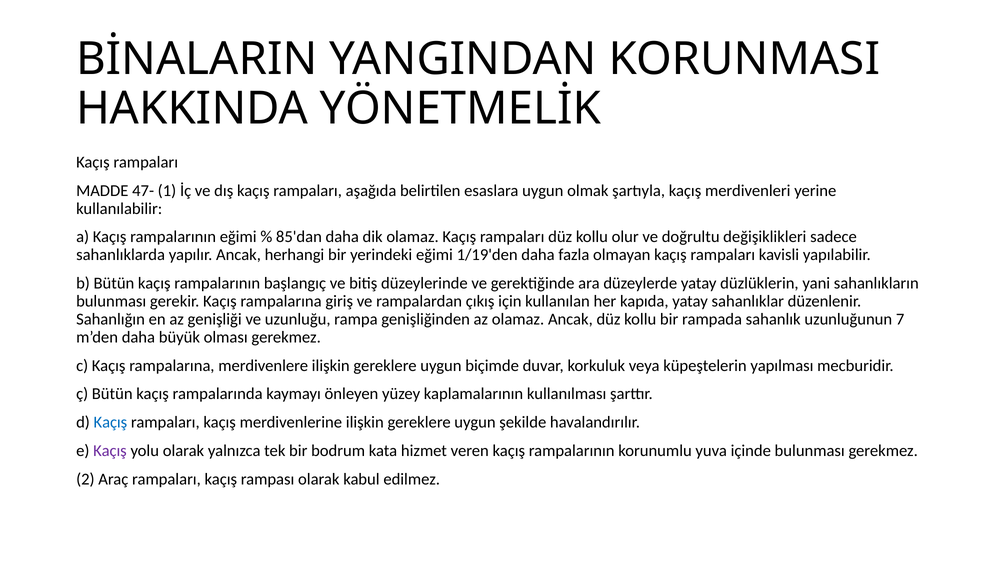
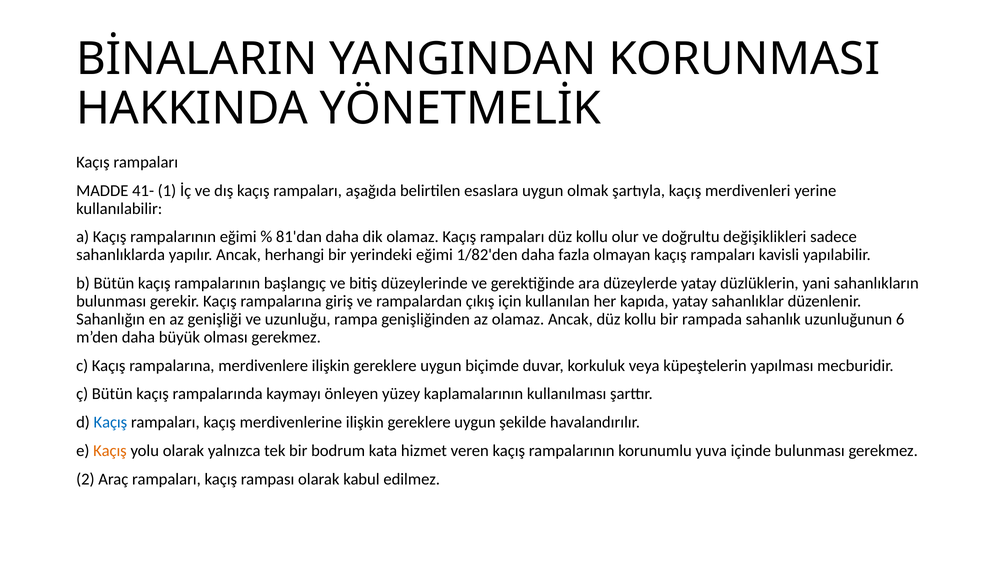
47-: 47- -> 41- (143, 191)
85'dan: 85'dan -> 81'dan (299, 237)
1/19'den: 1/19'den -> 1/82'den (487, 255)
7: 7 -> 6 (900, 319)
Kaçış colour: purple -> orange (110, 451)
